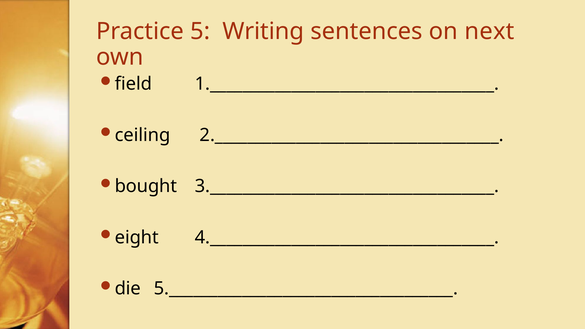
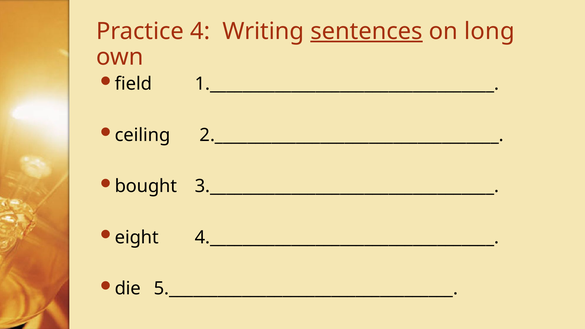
5: 5 -> 4 (200, 31)
sentences underline: none -> present (367, 31)
next: next -> long (489, 31)
